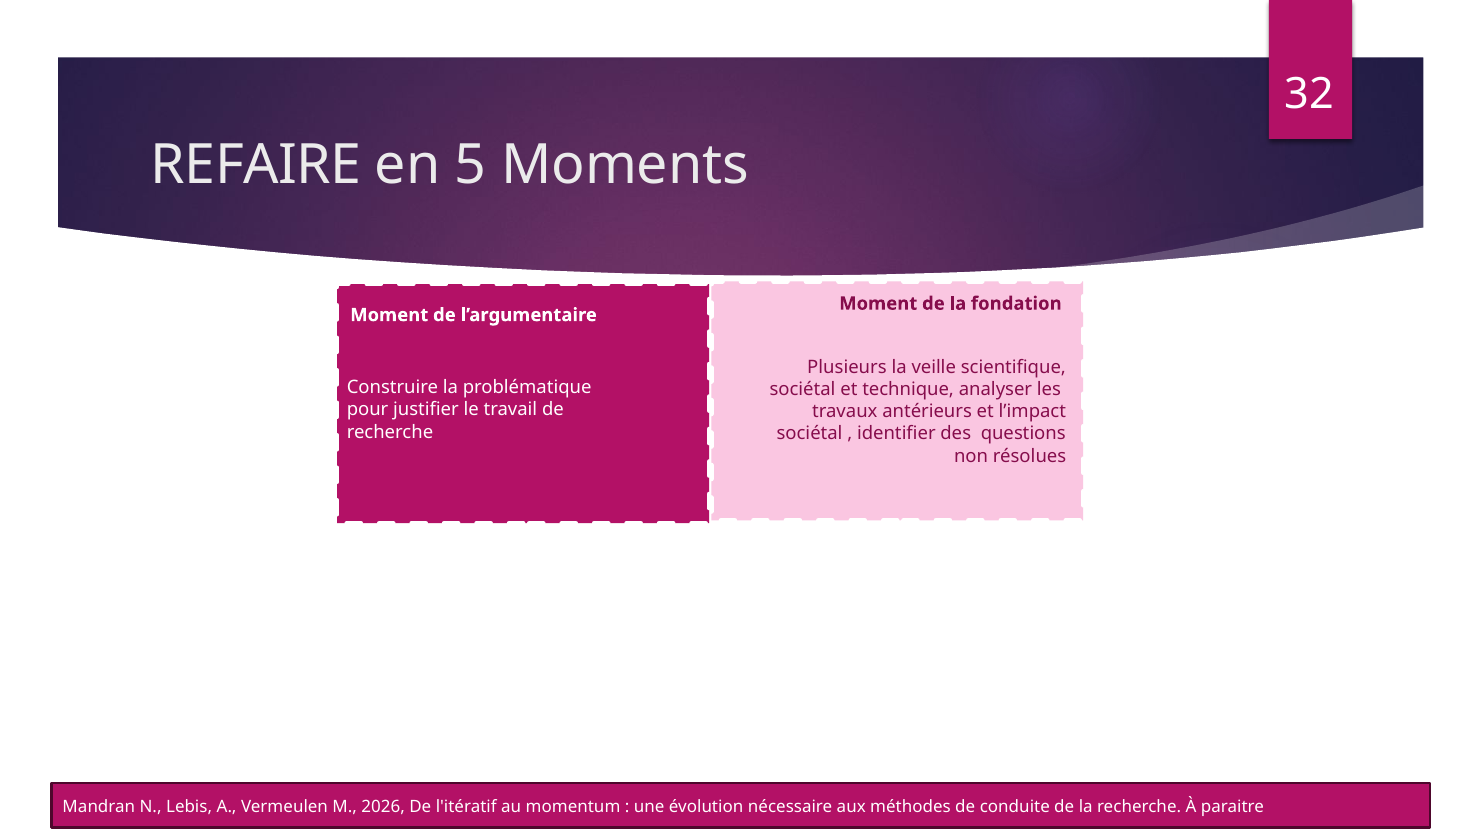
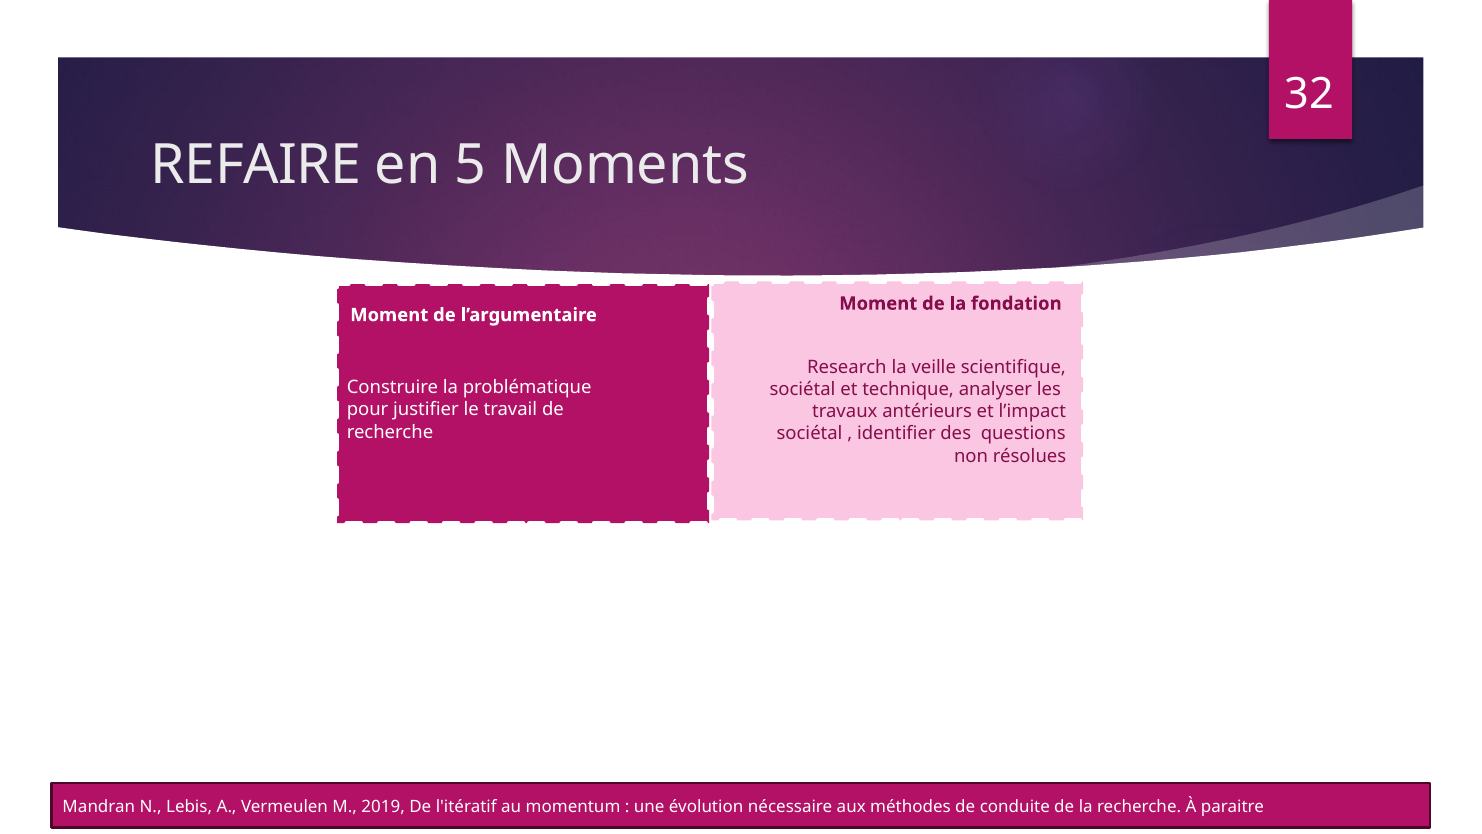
Plusieurs: Plusieurs -> Research (847, 367)
2026: 2026 -> 2019 (383, 806)
